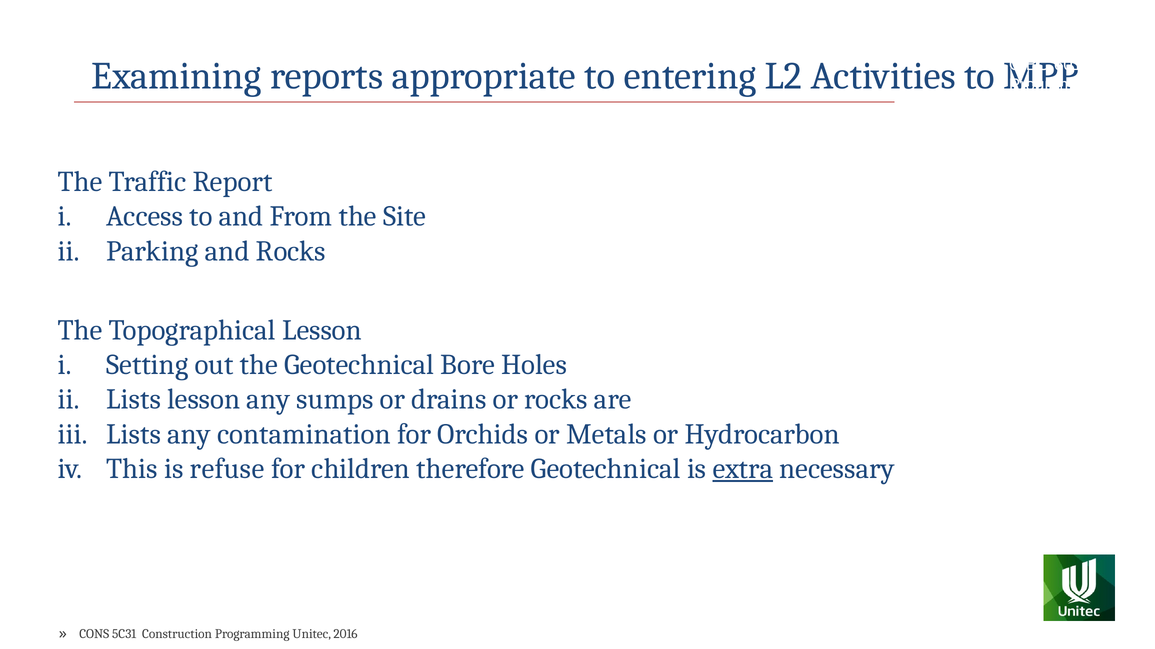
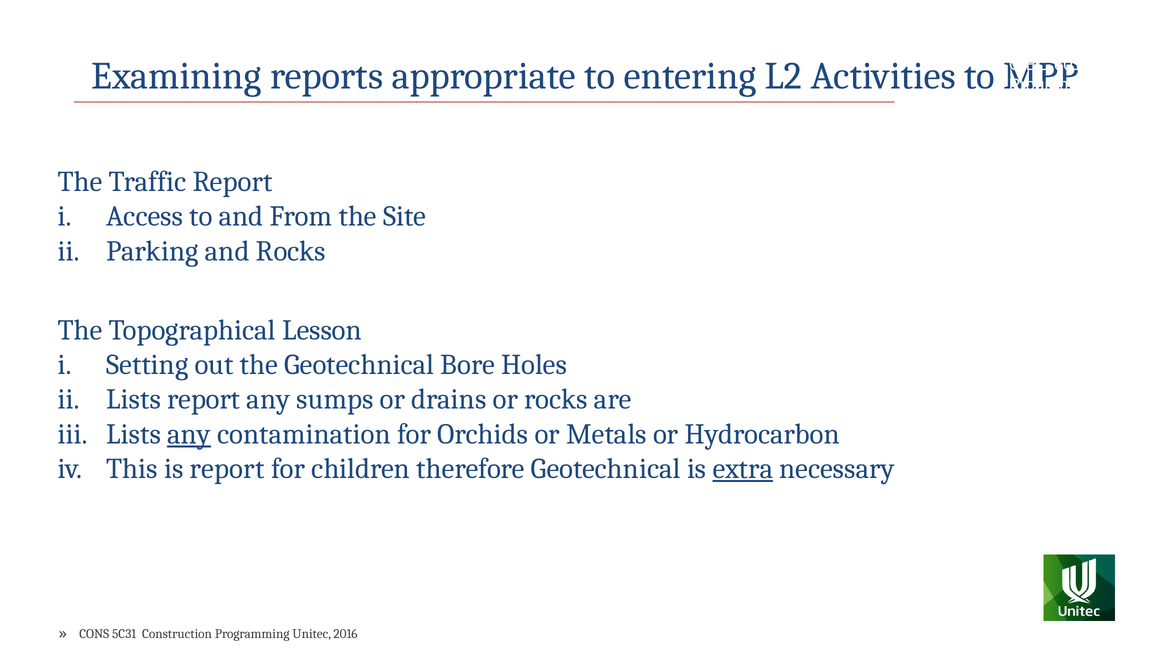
Lists lesson: lesson -> report (204, 400)
any underline: none -> present (189, 434)
is refuse: refuse -> report (227, 469)
